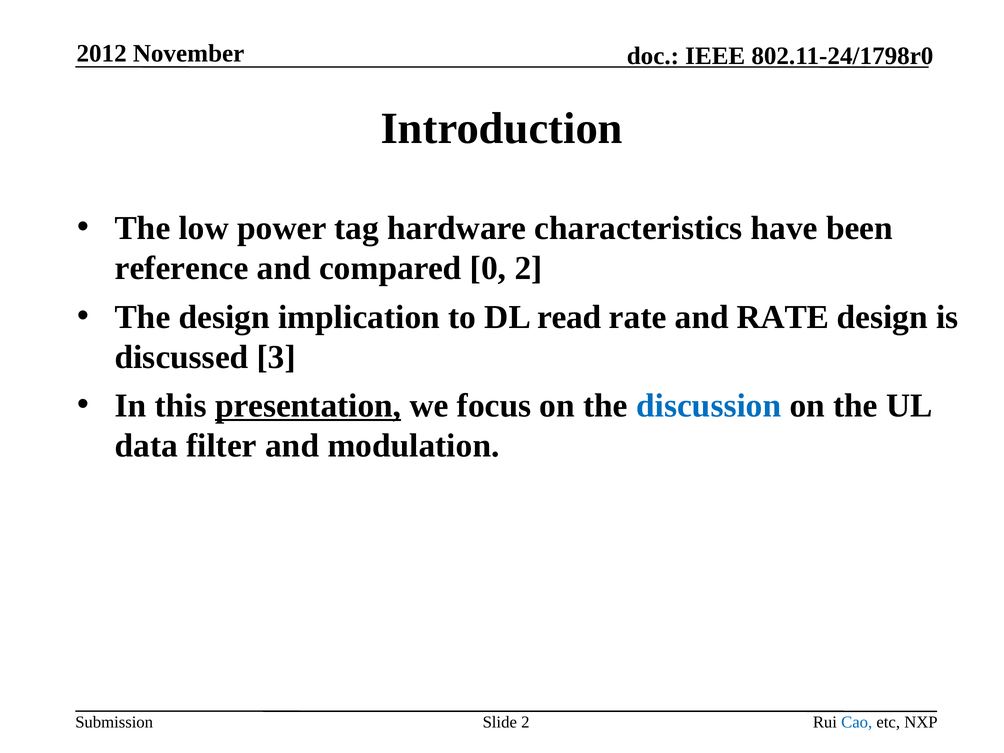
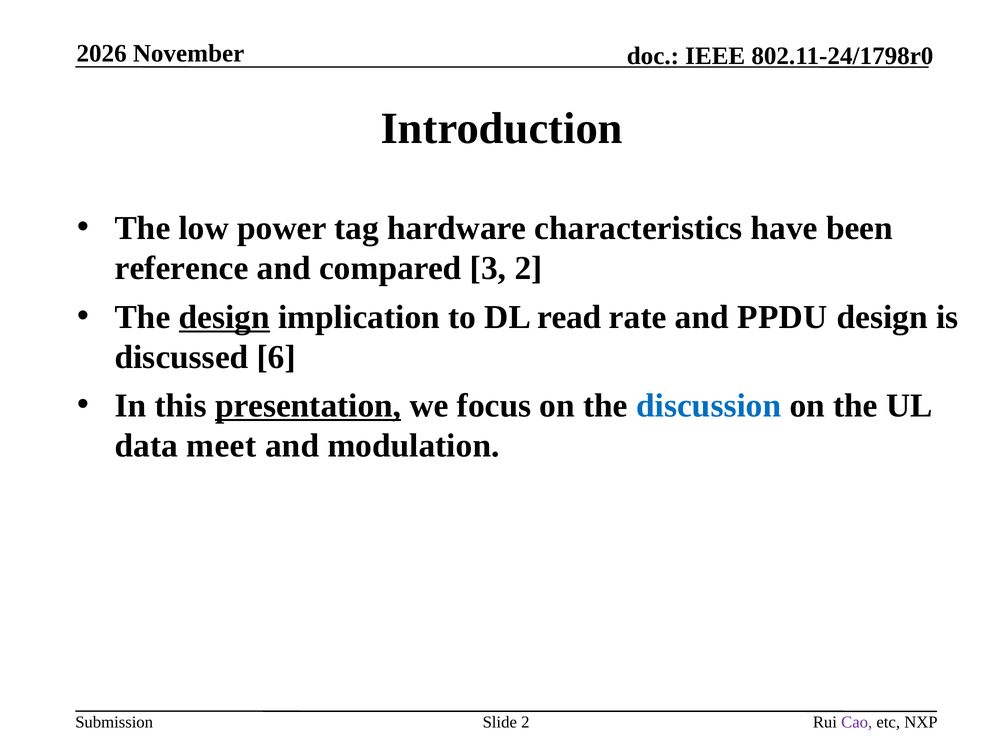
2012: 2012 -> 2026 (102, 53)
0: 0 -> 3 (488, 268)
design underline: none -> present (224, 317)
and RATE: RATE -> PPDU (783, 317)
3: 3 -> 6 (276, 357)
filter: filter -> meet (221, 446)
Cao colour: blue -> purple (857, 722)
